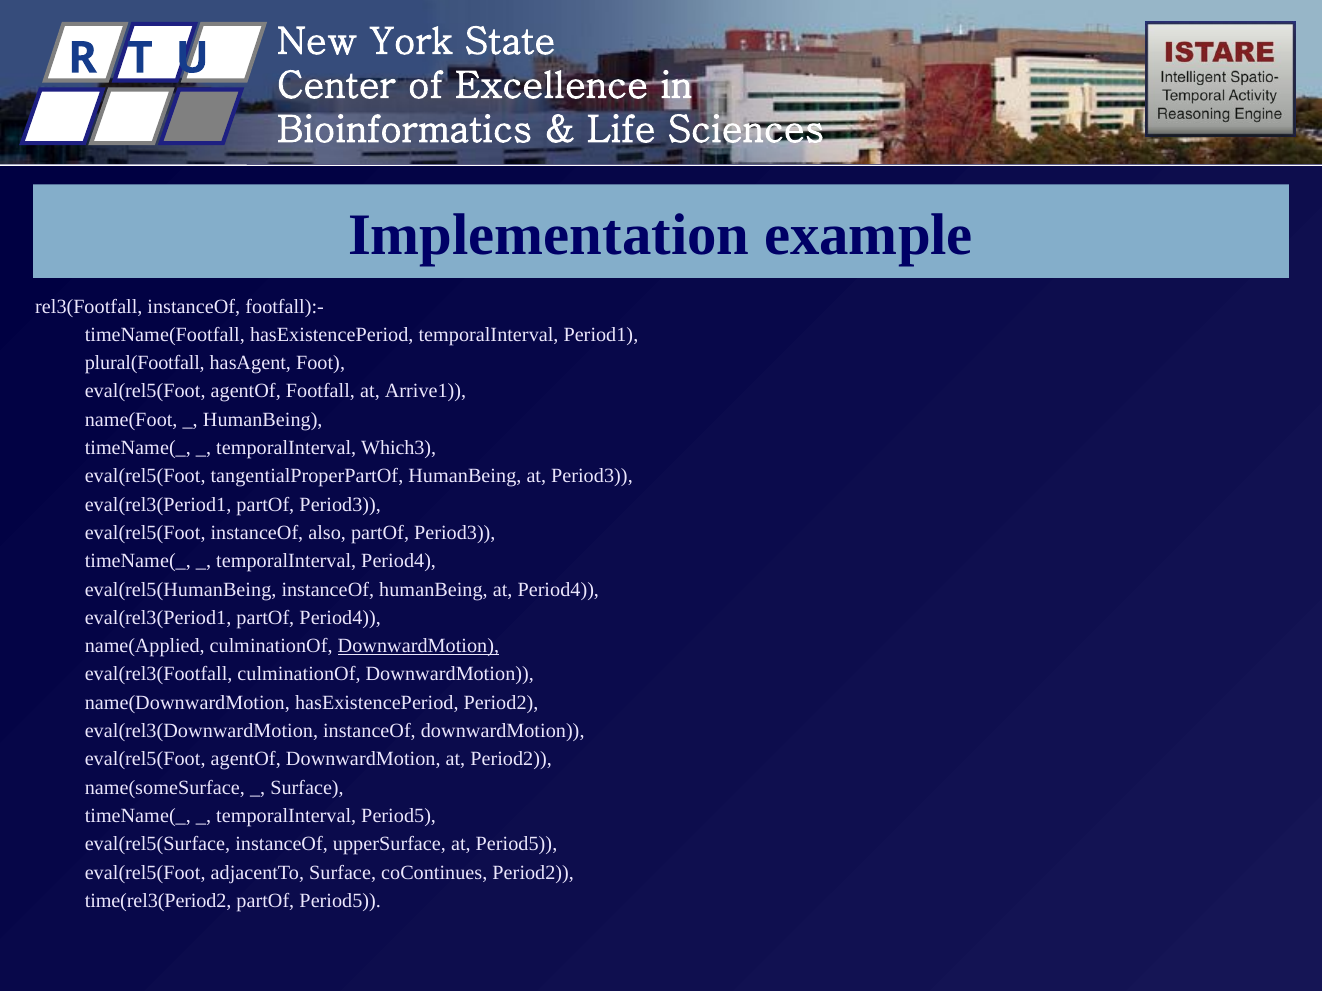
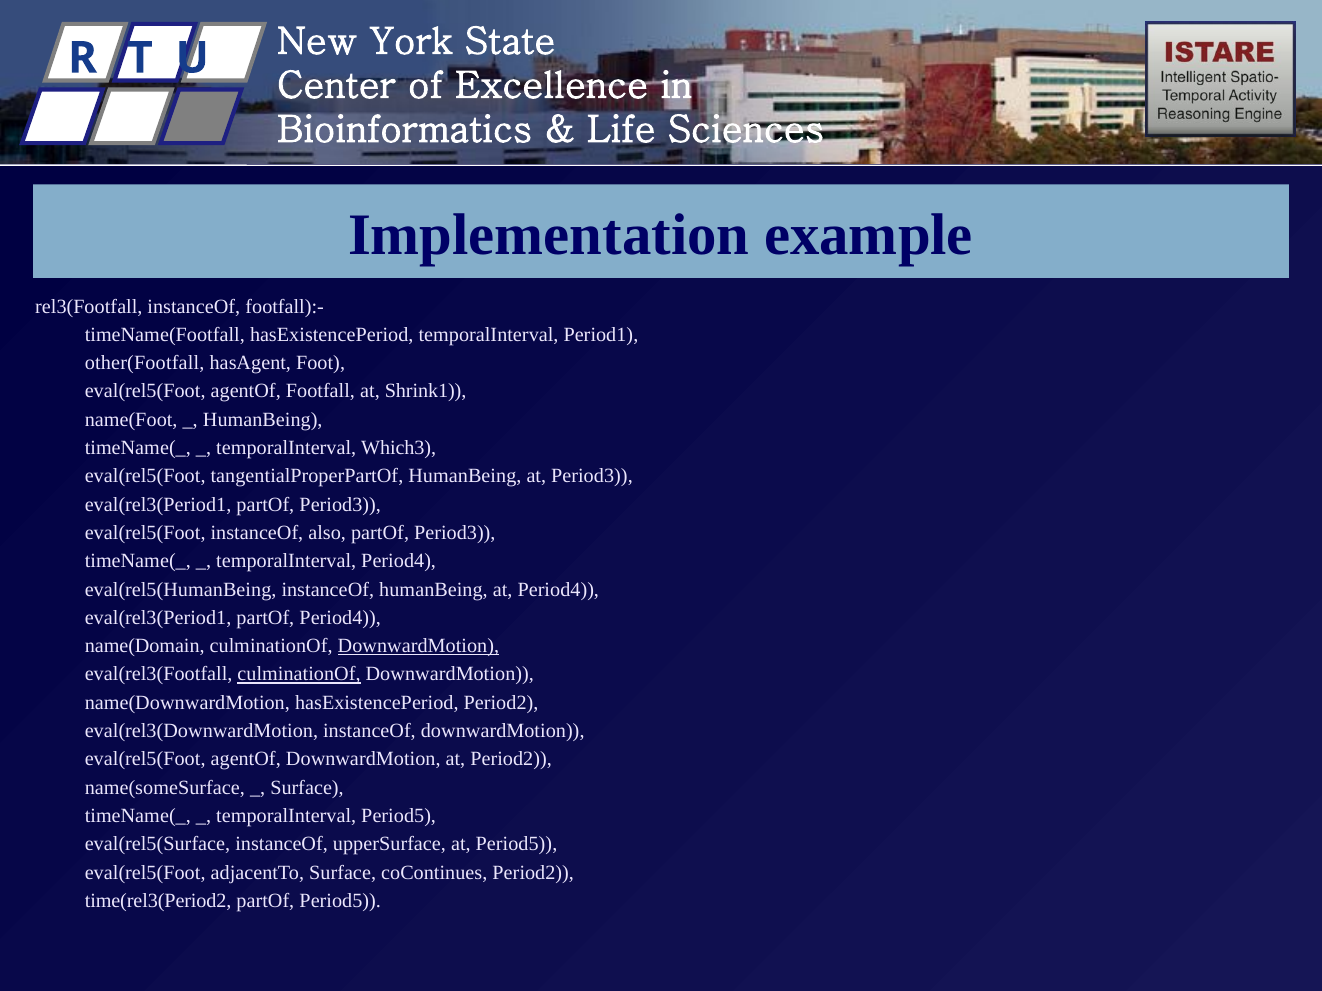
plural(Footfall: plural(Footfall -> other(Footfall (145, 363)
Arrive1: Arrive1 -> Shrink1 (426, 391)
name(Applied: name(Applied -> name(Domain (145, 646)
culminationOf underline: none -> present (299, 675)
